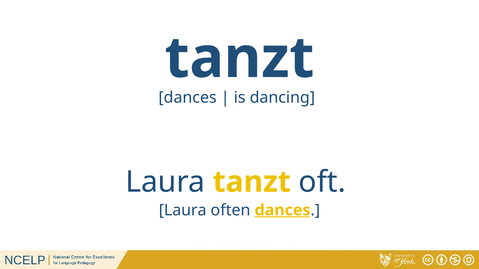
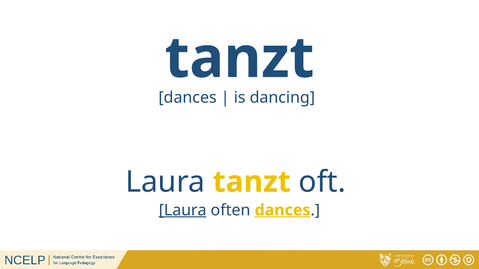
Laura underline: none -> present (183, 210)
